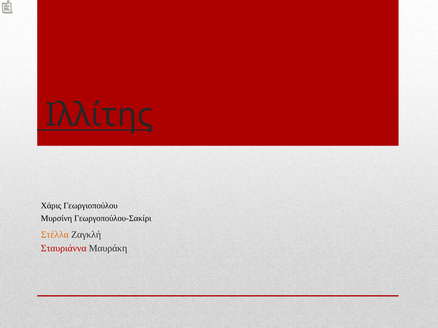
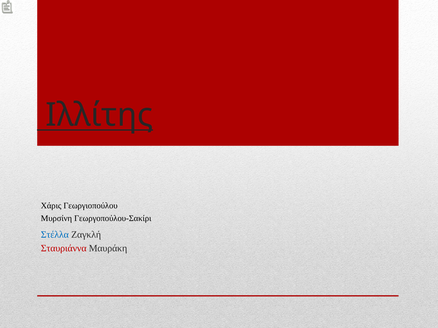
Στέλλα colour: orange -> blue (55, 235)
